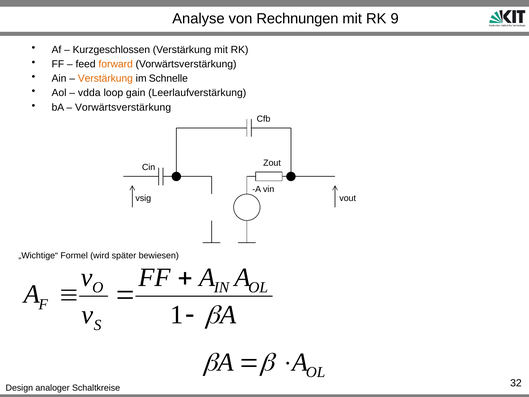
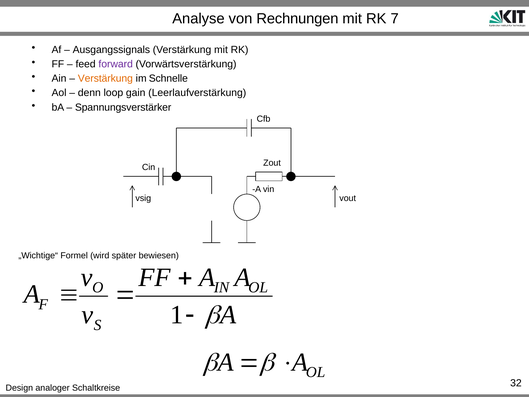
9: 9 -> 7 (395, 19)
Kurzgeschlossen: Kurzgeschlossen -> Ausgangssignals (111, 50)
forward colour: orange -> purple (116, 64)
vdda: vdda -> denn (89, 93)
Vorwärtsverstärkung: Vorwärtsverstärkung -> Spannungsverstärker (123, 107)
